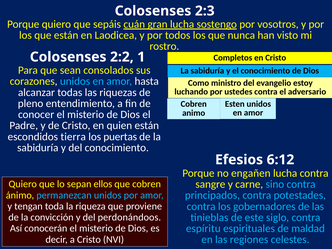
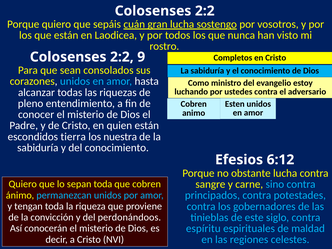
2:3: 2:3 -> 2:2 (205, 11)
1: 1 -> 9 (141, 57)
puertas: puertas -> nuestra (120, 137)
engañen: engañen -> obstante (251, 173)
sepan ellos: ellos -> toda (103, 184)
